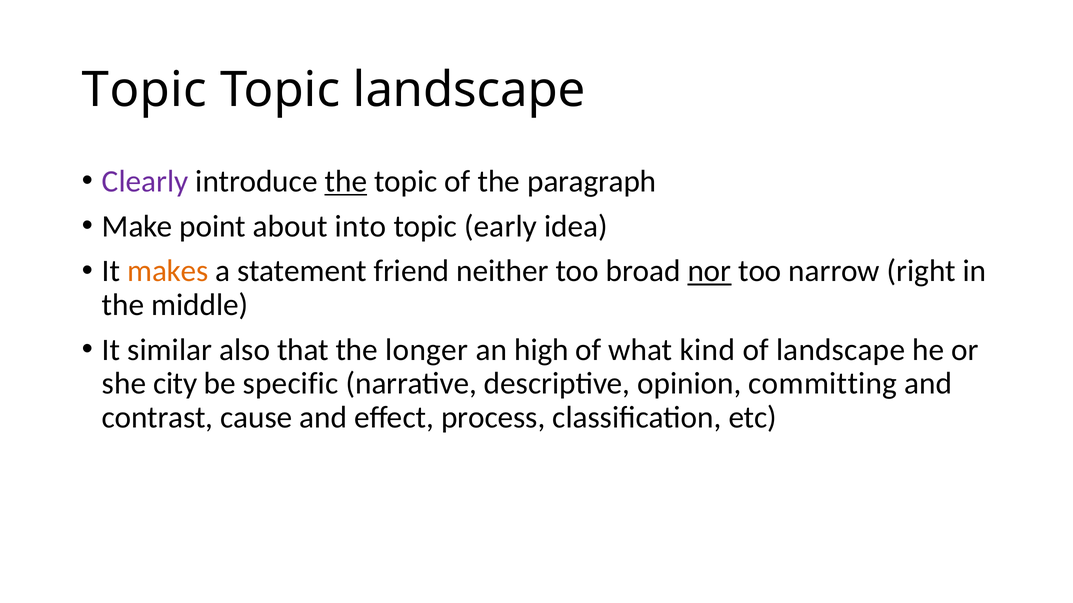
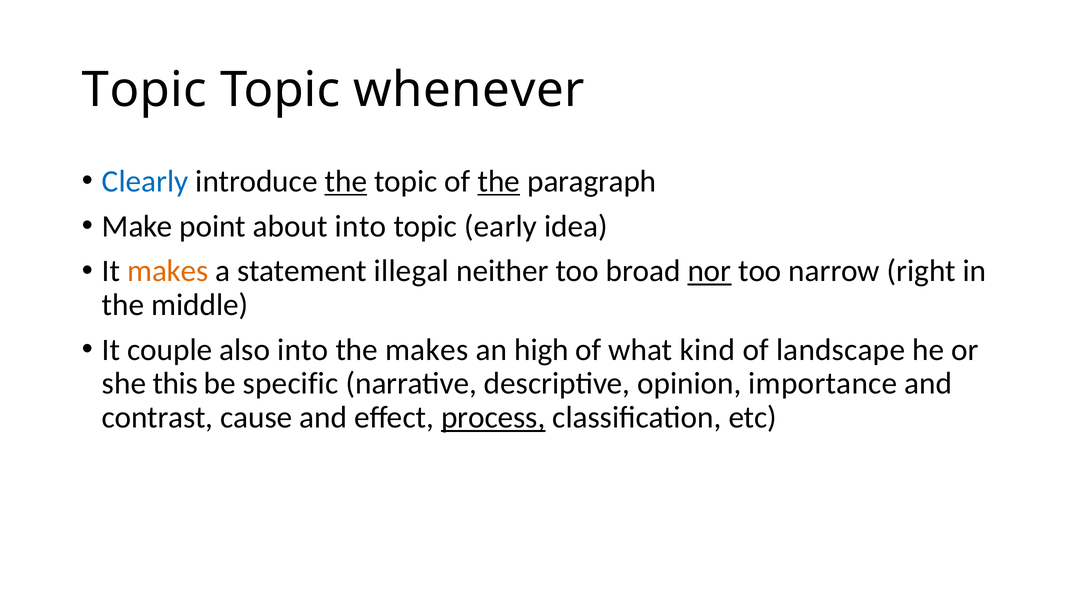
Topic landscape: landscape -> whenever (469, 90)
Clearly colour: purple -> blue (145, 181)
the underline: none -> present (499, 181)
friend: friend -> illegal (411, 271)
similar: similar -> couple (170, 350)
also that: that -> into (303, 350)
the longer: longer -> makes (427, 350)
city: city -> this (175, 384)
committing: committing -> importance (823, 384)
process underline: none -> present (493, 418)
